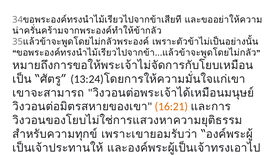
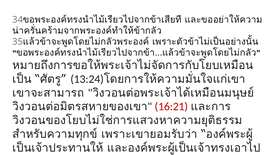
16:21 colour: orange -> red (171, 107)
